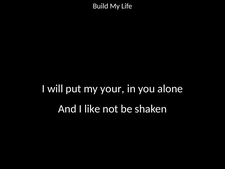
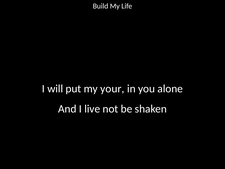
like: like -> live (92, 109)
